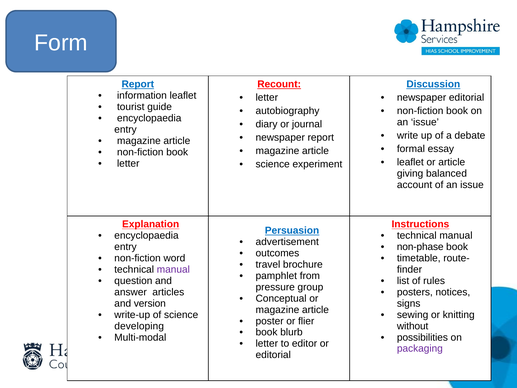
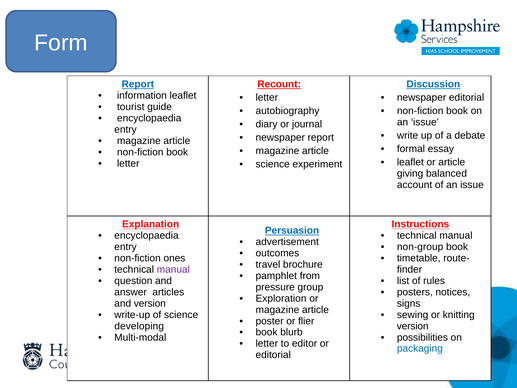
non-phase: non-phase -> non-group (420, 247)
word: word -> ones (174, 258)
Conceptual: Conceptual -> Exploration (281, 298)
without: without -> version (413, 326)
packaging colour: purple -> blue (420, 348)
